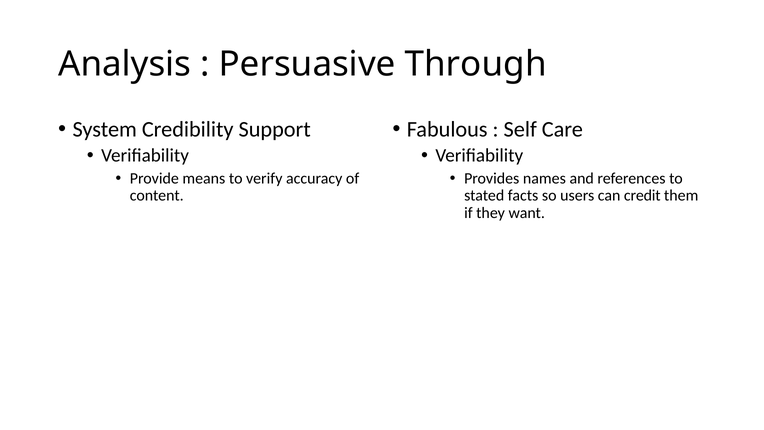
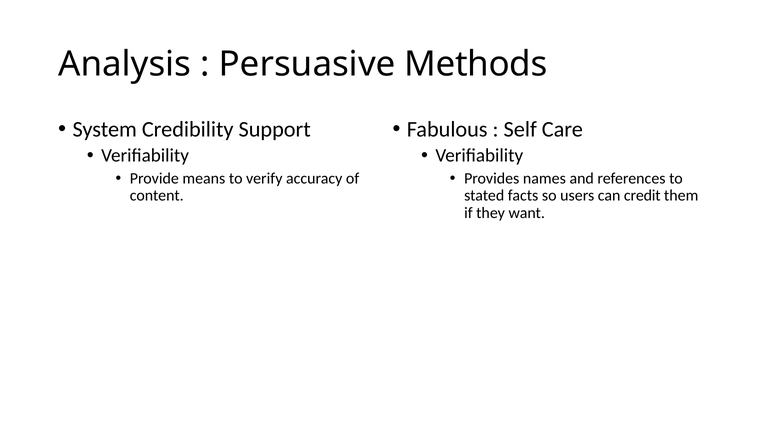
Through: Through -> Methods (476, 64)
